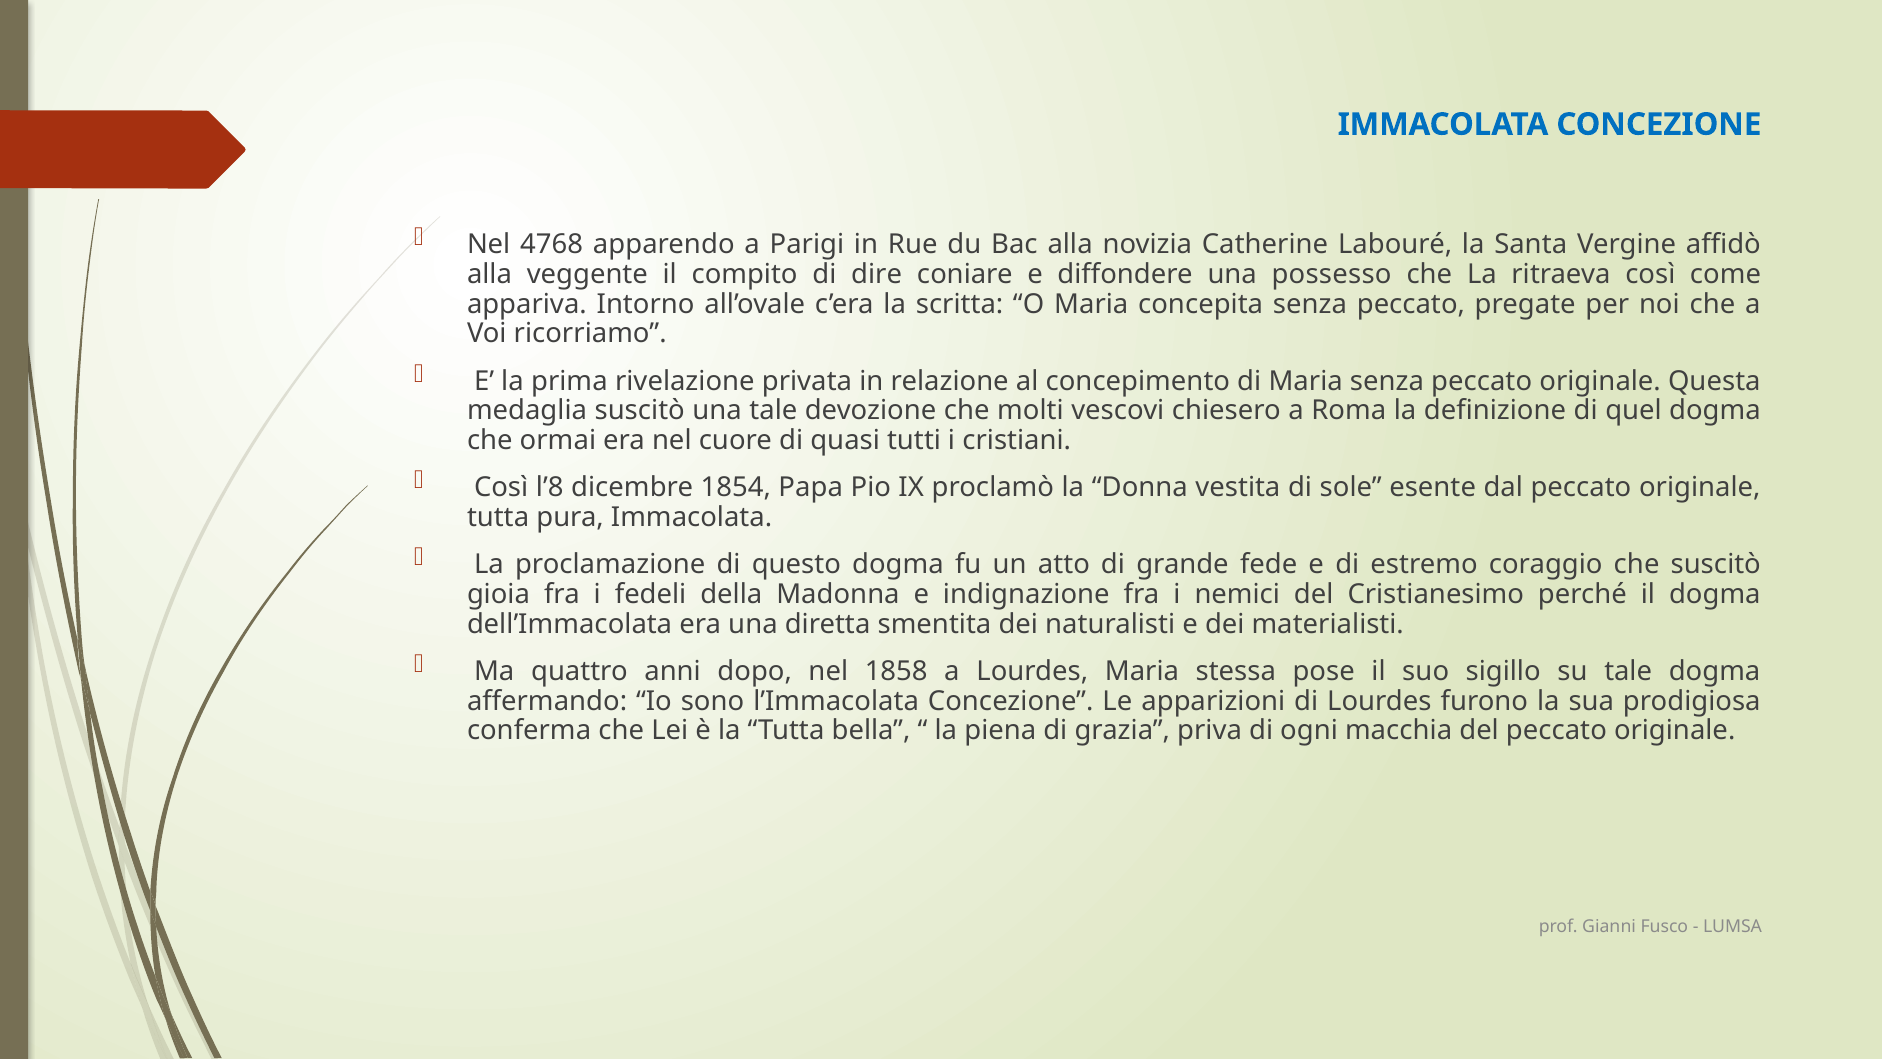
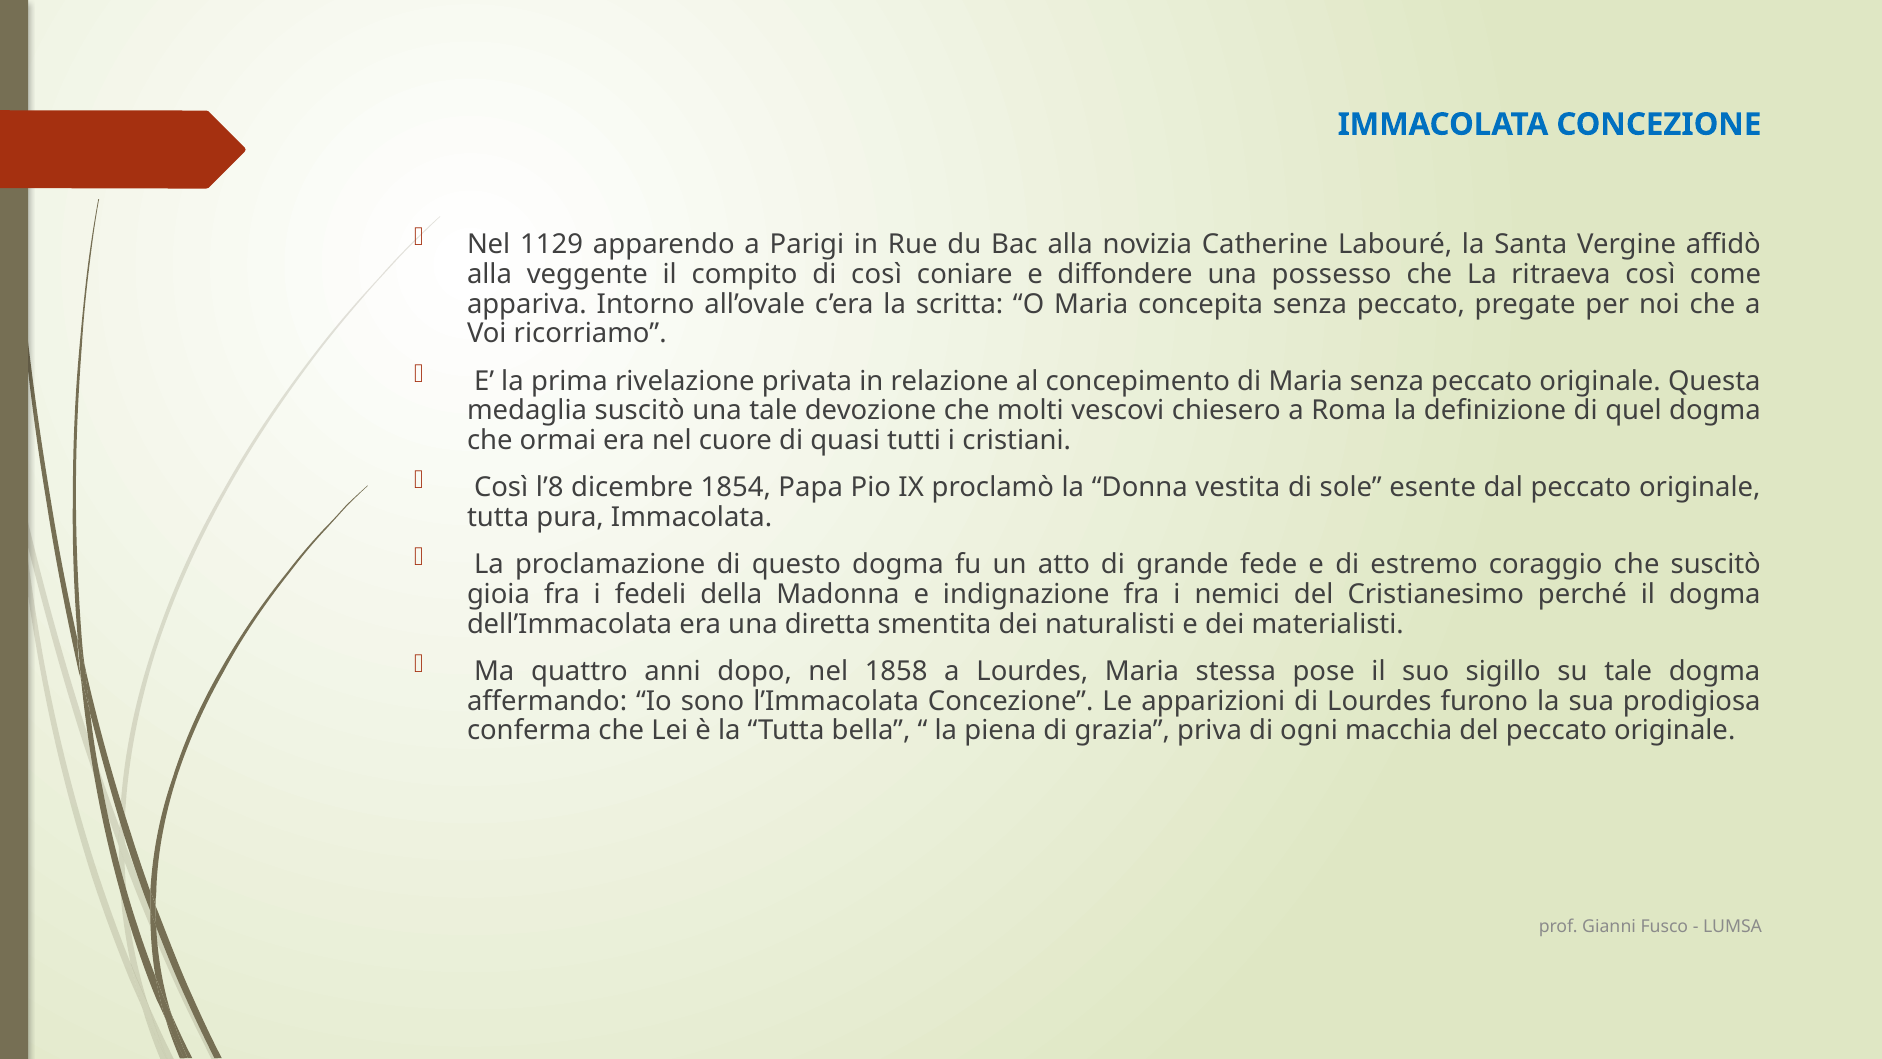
4768: 4768 -> 1129 (552, 245)
di dire: dire -> così (876, 274)
